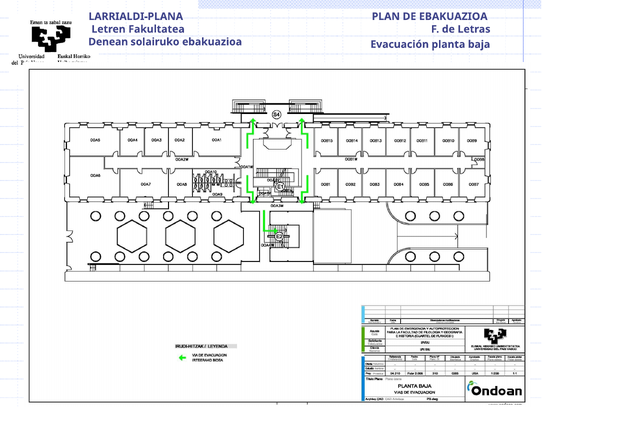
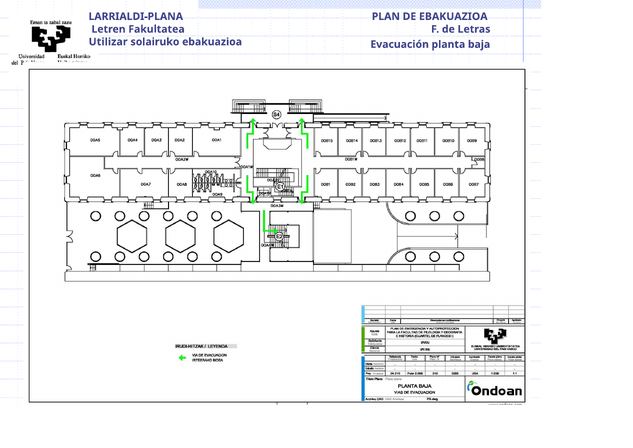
Denean: Denean -> Utilizar (108, 42)
